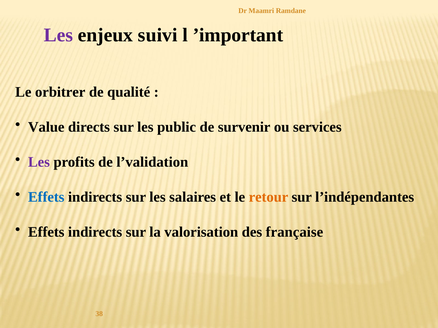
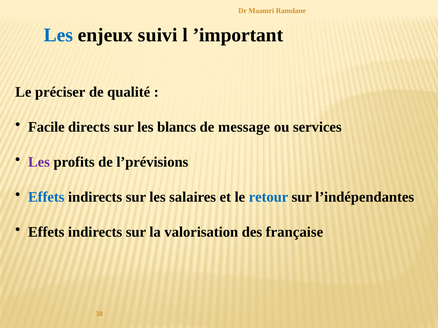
Les colour: purple -> blue (58, 35)
orbitrer: orbitrer -> préciser (60, 92)
Value: Value -> Facile (46, 127)
public: public -> blancs (177, 127)
survenir: survenir -> message (244, 127)
l’validation: l’validation -> l’prévisions (152, 162)
retour colour: orange -> blue (269, 197)
